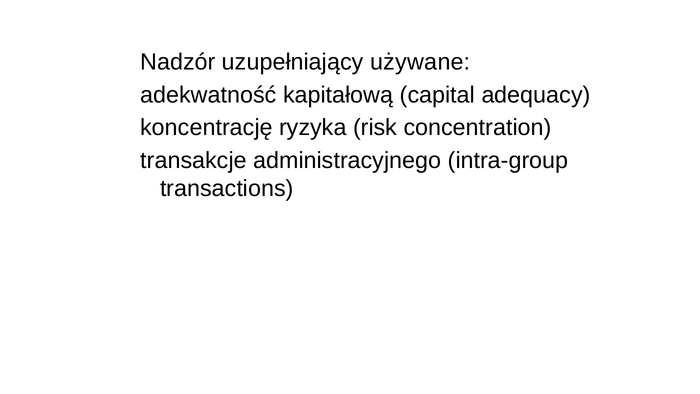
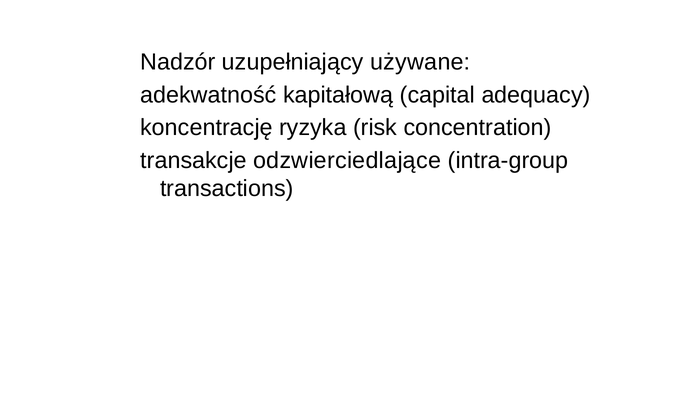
administracyjnego: administracyjnego -> odzwierciedlające (347, 160)
